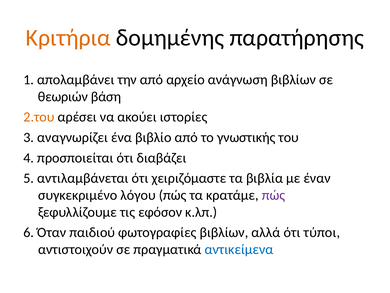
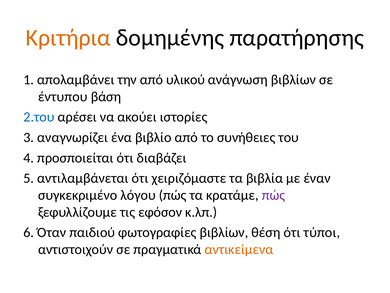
αρχείο: αρχείο -> υλικού (186, 80)
θεωριών: θεωριών -> έντυπου (63, 97)
2.του colour: orange -> blue (39, 117)
γνωστικής: γνωστικής -> συνήθειες (246, 137)
αλλά: αλλά -> θέση (266, 232)
αντικείμενα colour: blue -> orange (239, 249)
